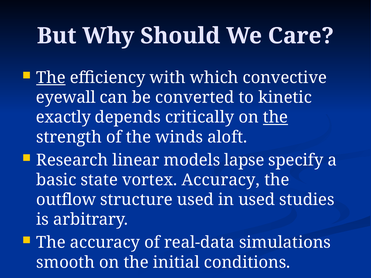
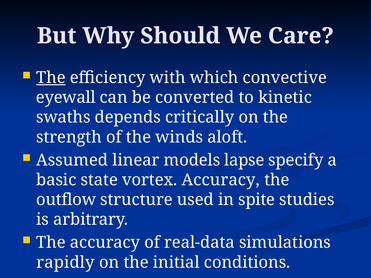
exactly: exactly -> swaths (63, 117)
the underline: present -> none (276, 117)
Research: Research -> Assumed (72, 160)
in used: used -> spite (257, 200)
smooth: smooth -> rapidly (65, 263)
